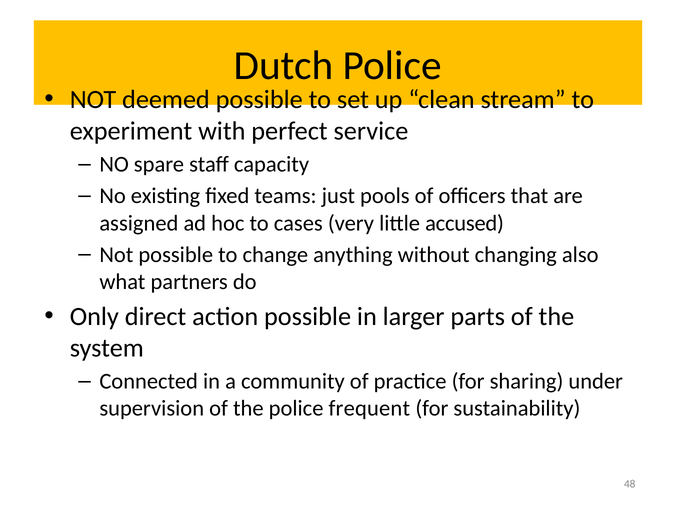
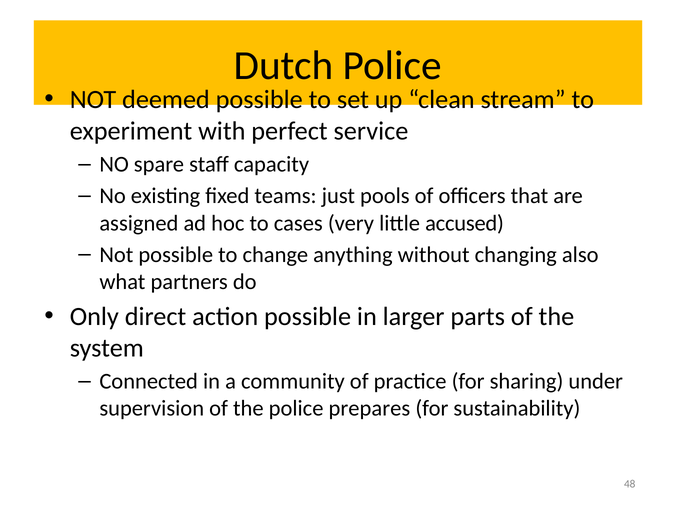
frequent: frequent -> prepares (369, 408)
